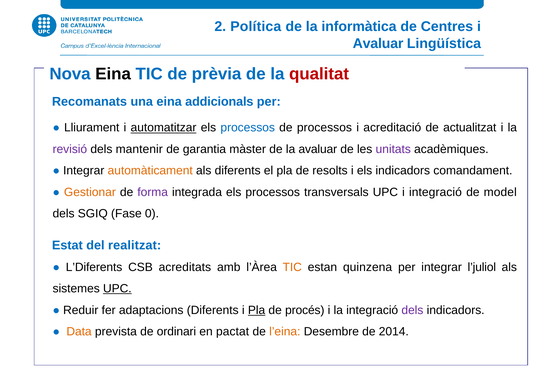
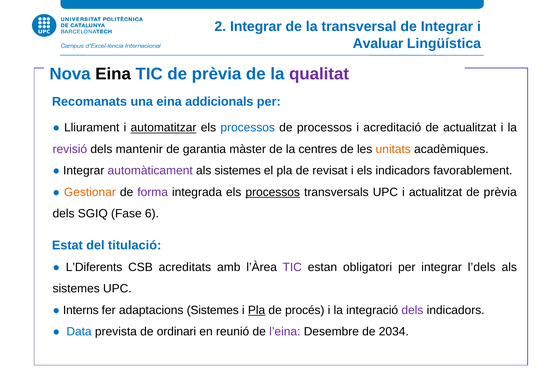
2 Política: Política -> Integrar (256, 27)
informàtica: informàtica -> transversal (359, 27)
de Centres: Centres -> Integrar (447, 27)
qualitat colour: red -> purple (319, 74)
la avaluar: avaluar -> centres (318, 149)
unitats colour: purple -> orange (393, 149)
automàticament colour: orange -> purple (150, 171)
diferents: diferents -> sistemes (238, 171)
resolts: resolts -> revisat (330, 171)
comandament: comandament -> favorablement (473, 171)
processos underline: none -> present (273, 192)
i integració: integració -> actualitzat (436, 192)
model: model -> prèvia (500, 192)
0: 0 -> 6 (152, 214)
realitzat: realitzat -> titulació (135, 246)
TIC colour: orange -> purple (292, 267)
quinzena: quinzena -> obligatori (368, 267)
l’juliol: l’juliol -> l’dels (482, 267)
UPC underline: present -> none (117, 289)
Reduir: Reduir -> Interns (81, 310)
adaptacions Diferents: Diferents -> Sistemes (213, 310)
Data colour: orange -> blue (79, 332)
pactat: pactat -> reunió (233, 332)
l’eina colour: orange -> purple (285, 332)
2014: 2014 -> 2034 (394, 332)
